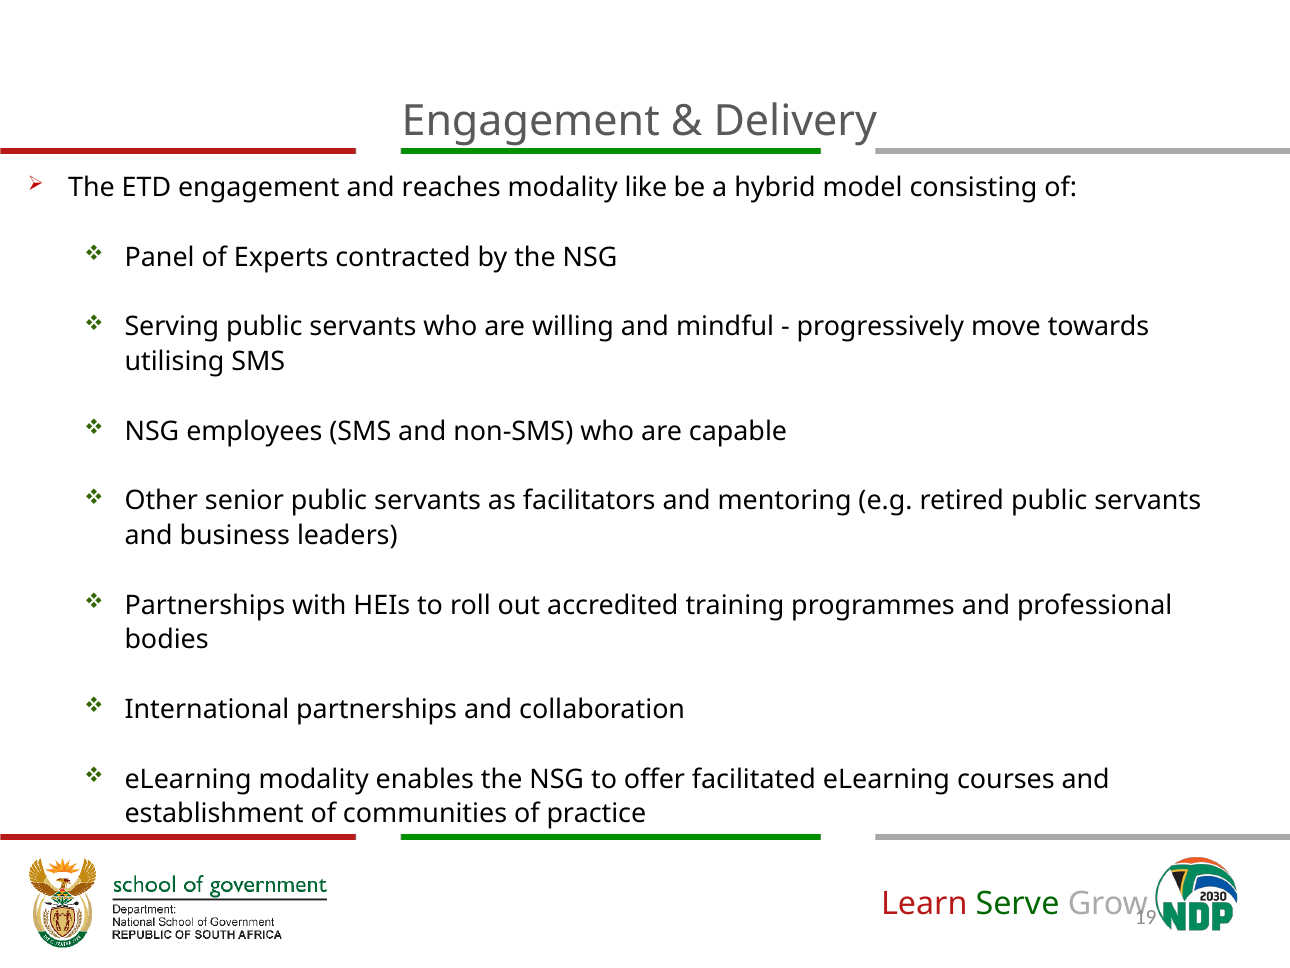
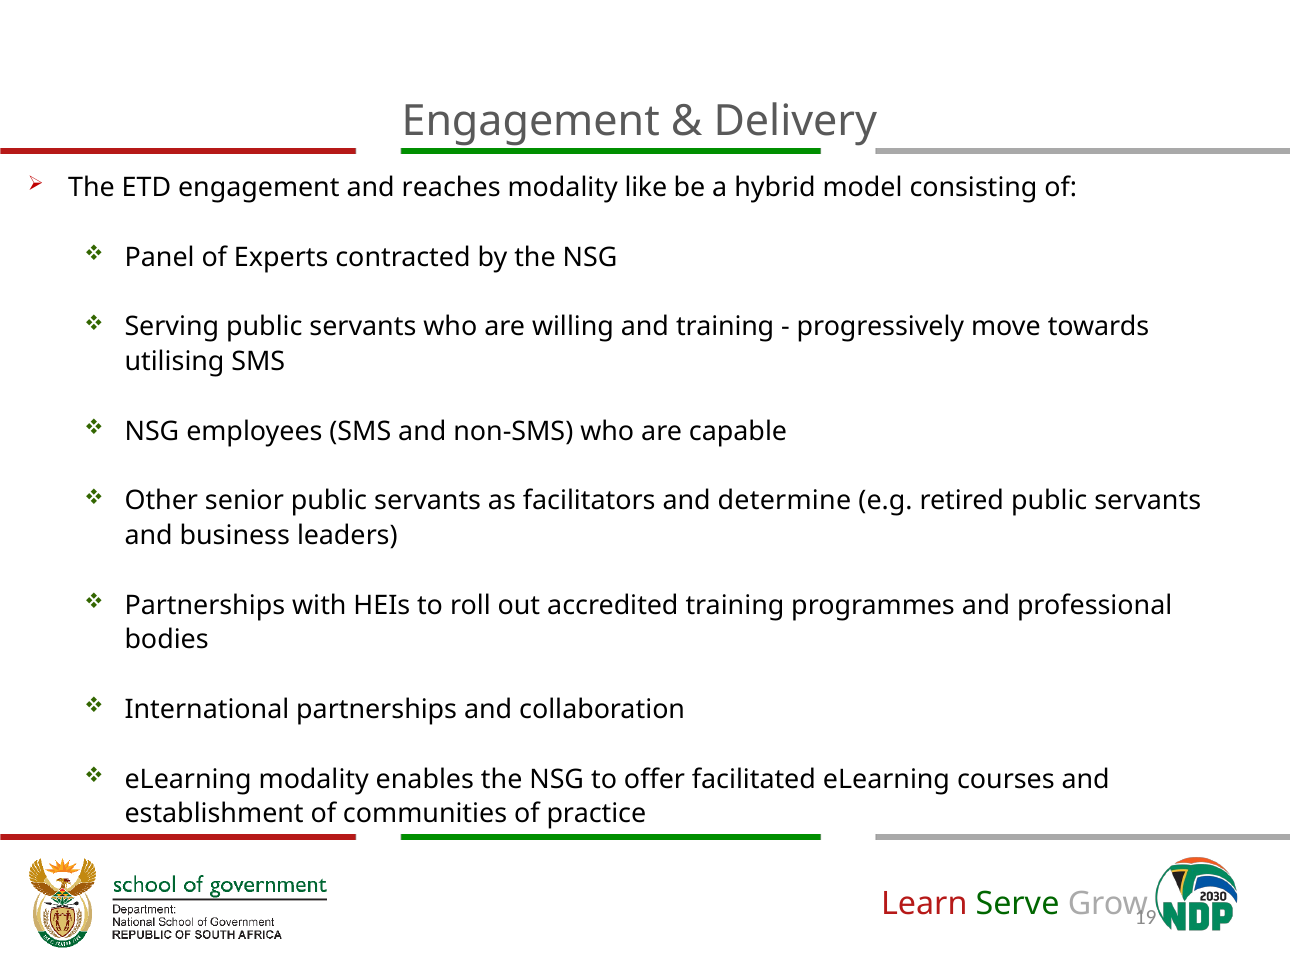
and mindful: mindful -> training (725, 327)
mentoring: mentoring -> determine (784, 501)
